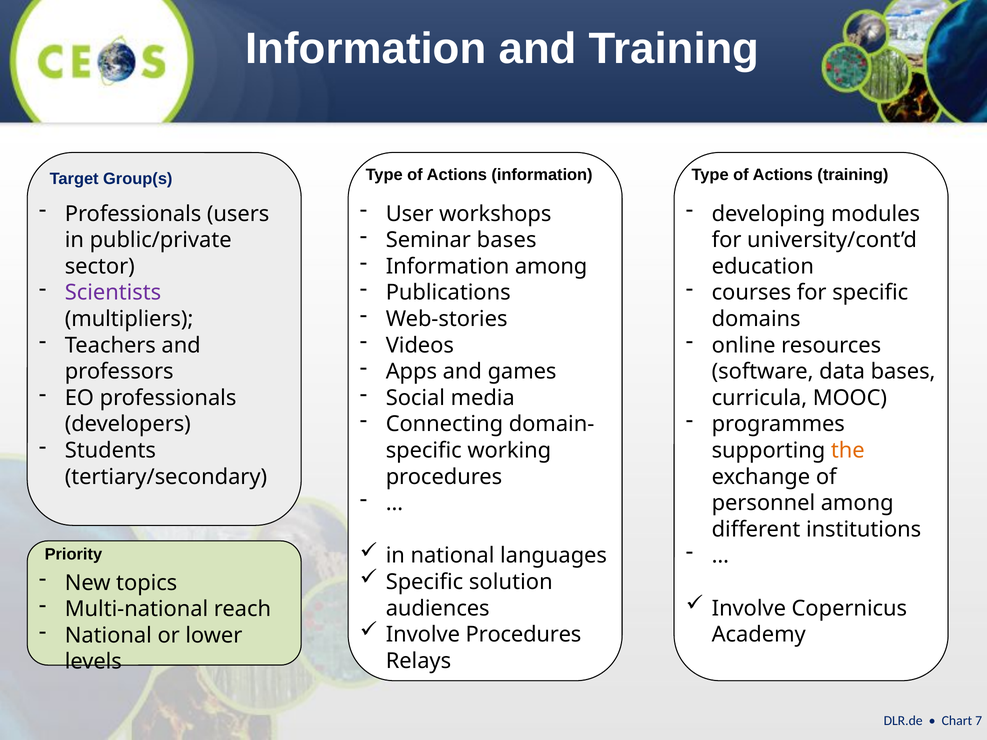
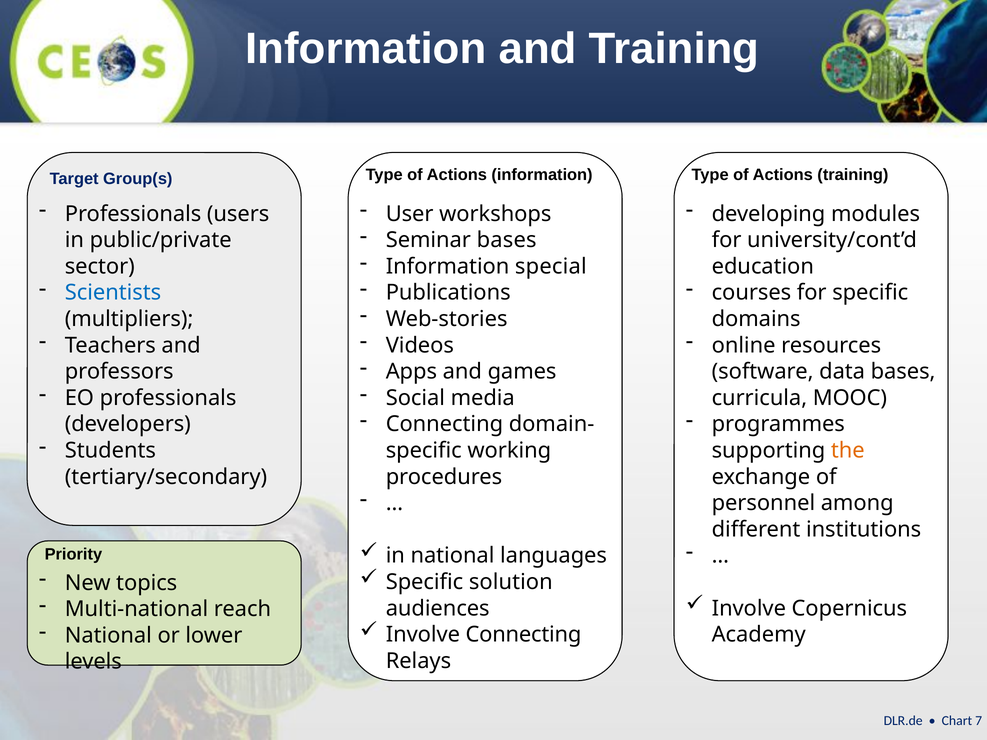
Information among: among -> special (551, 266)
Scientists colour: purple -> blue (113, 293)
Involve Procedures: Procedures -> Connecting (523, 635)
